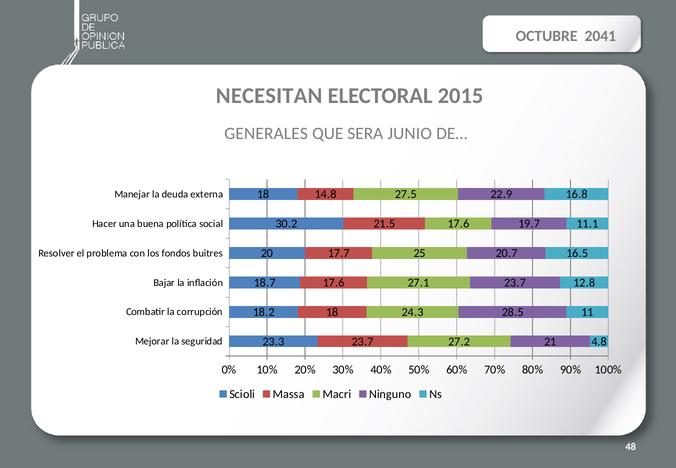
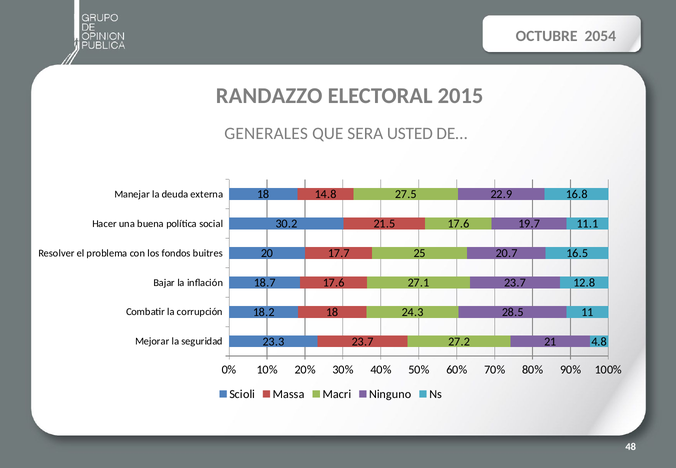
2041: 2041 -> 2054 (600, 36)
NECESITAN: NECESITAN -> RANDAZZO (269, 96)
JUNIO: JUNIO -> USTED (410, 133)
